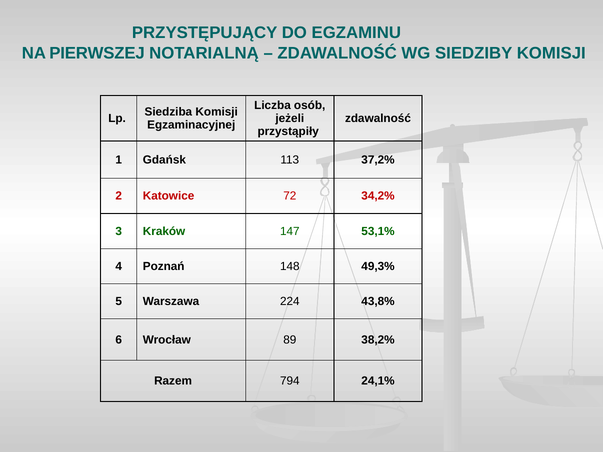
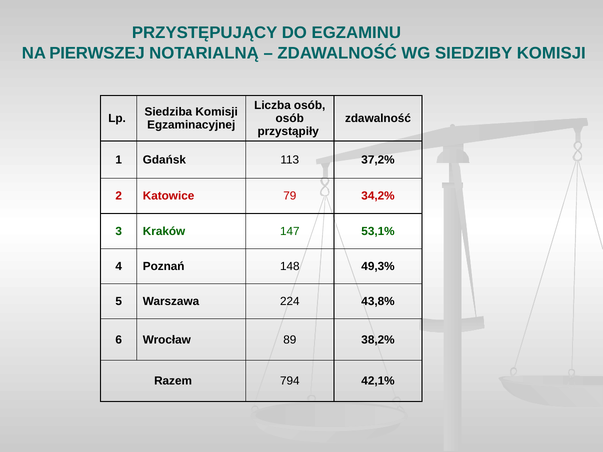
jeżeli: jeżeli -> osób (290, 118)
72: 72 -> 79 (290, 196)
24,1%: 24,1% -> 42,1% (378, 381)
